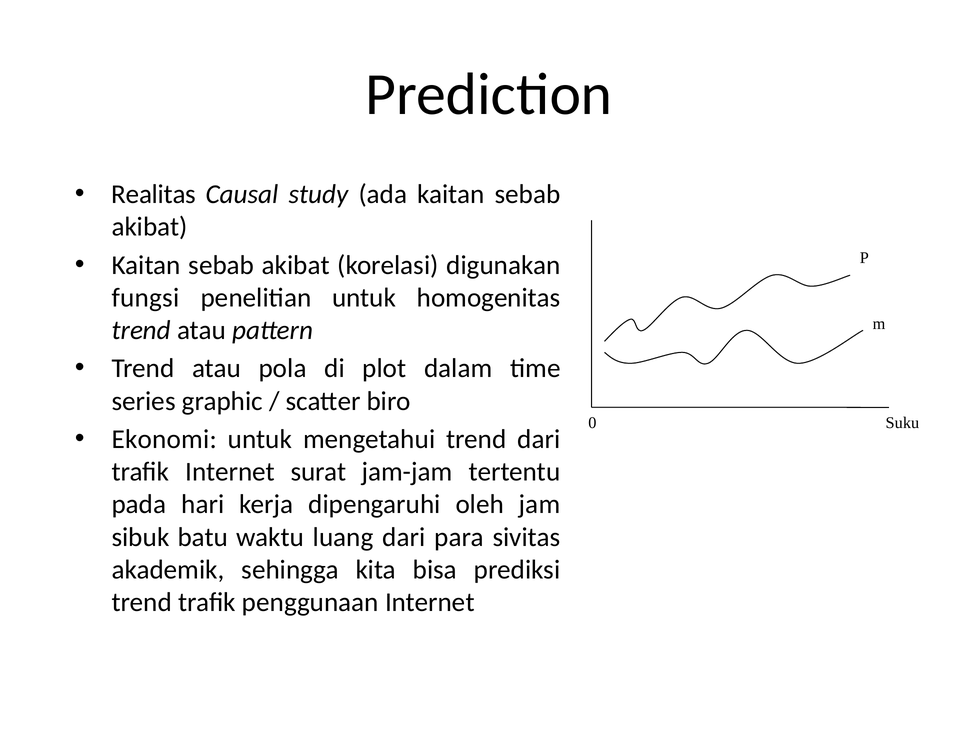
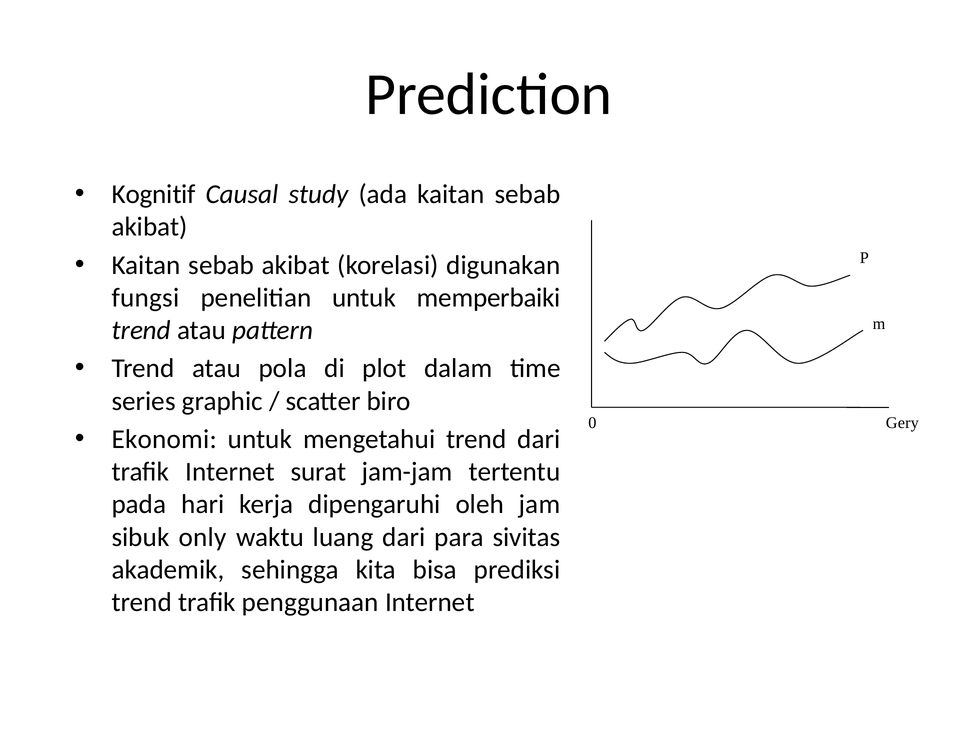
Realitas: Realitas -> Kognitif (154, 194)
homogenitas: homogenitas -> memperbaiki (489, 298)
Suku: Suku -> Gery (902, 423)
batu: batu -> only (203, 537)
